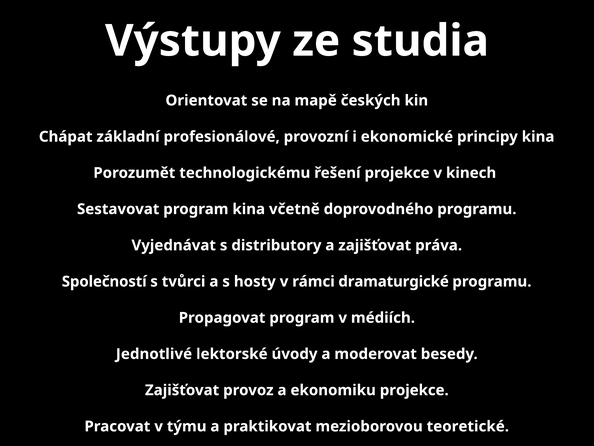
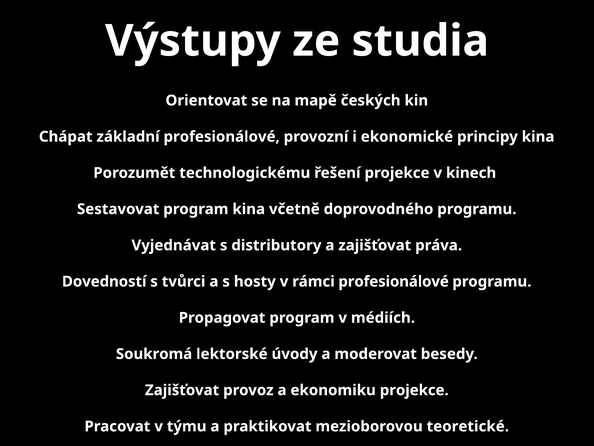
Společností: Společností -> Dovedností (104, 281)
rámci dramaturgické: dramaturgické -> profesionálové (394, 281)
Jednotlivé: Jednotlivé -> Soukromá (154, 354)
